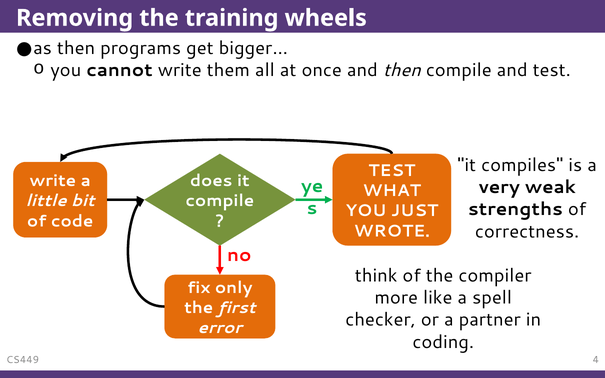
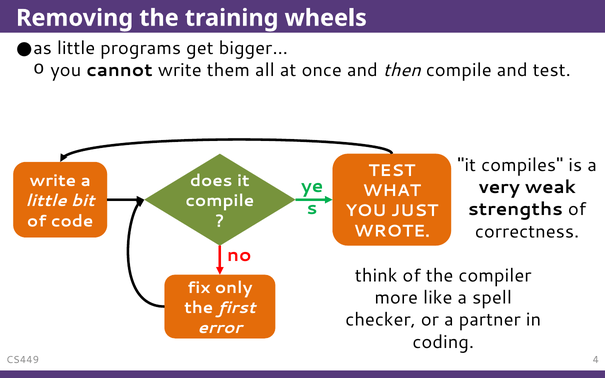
then: then -> little (76, 48)
